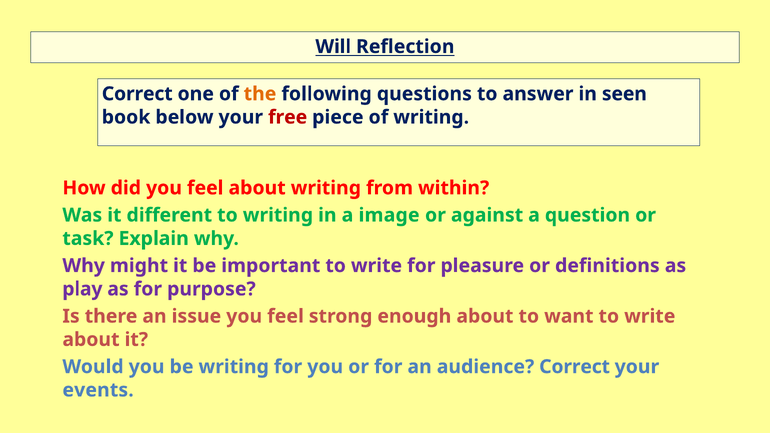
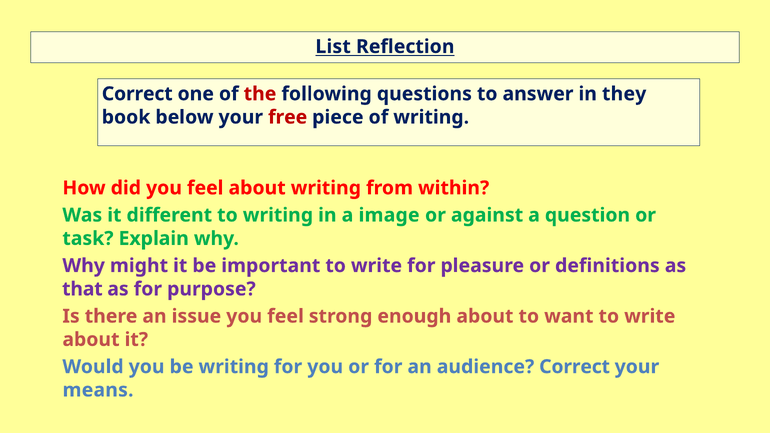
Will: Will -> List (333, 47)
the colour: orange -> red (260, 94)
seen: seen -> they (624, 94)
play: play -> that (82, 289)
events: events -> means (98, 390)
